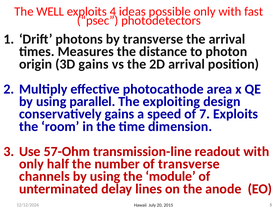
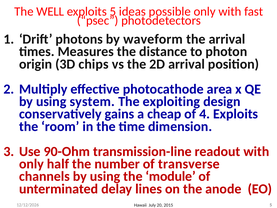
exploits 4: 4 -> 5 (113, 11)
by transverse: transverse -> waveform (153, 39)
3D gains: gains -> chips (94, 64)
parallel: parallel -> system (92, 101)
speed: speed -> cheap (164, 114)
7: 7 -> 4 (205, 114)
57-Ohm: 57-Ohm -> 90-Ohm (67, 151)
